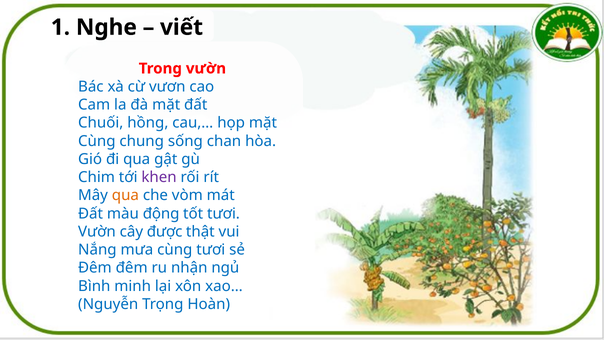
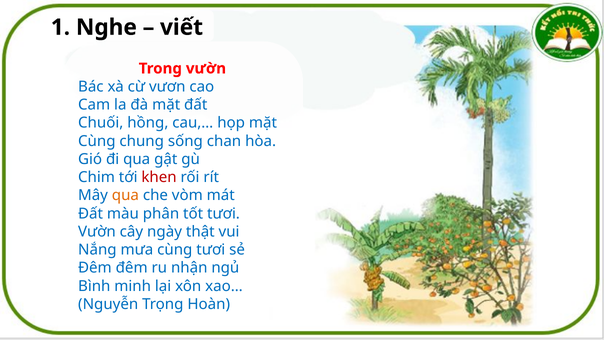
khen colour: purple -> red (159, 177)
động: động -> phân (161, 213)
được: được -> ngày (165, 232)
